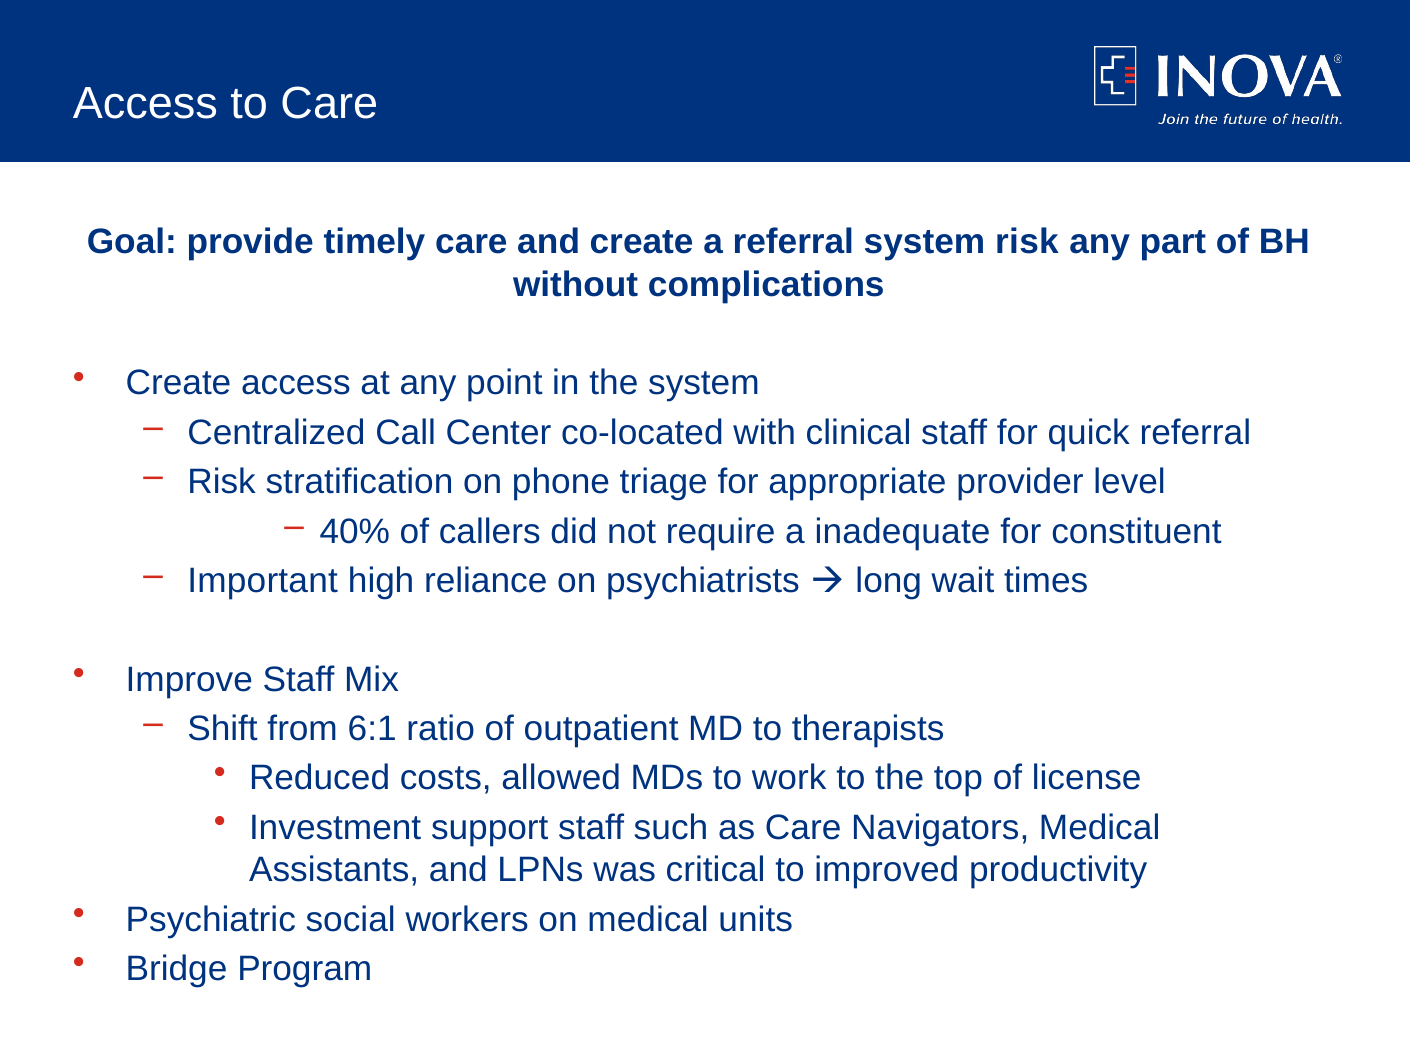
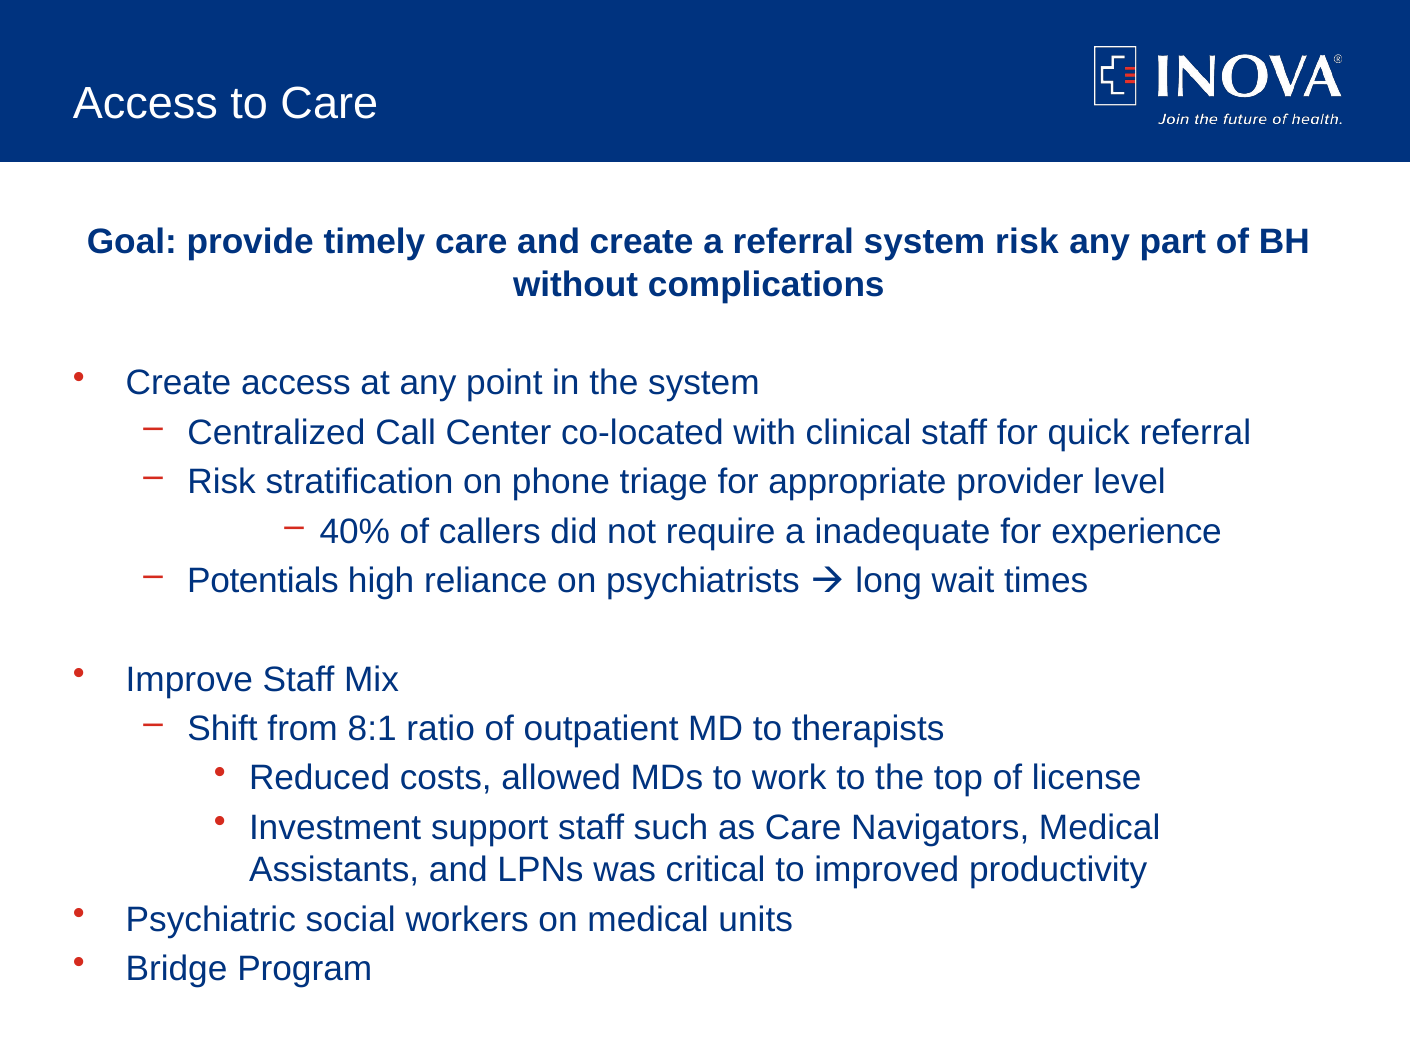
constituent: constituent -> experience (1137, 531)
Important: Important -> Potentials (263, 581)
6:1: 6:1 -> 8:1 (372, 729)
